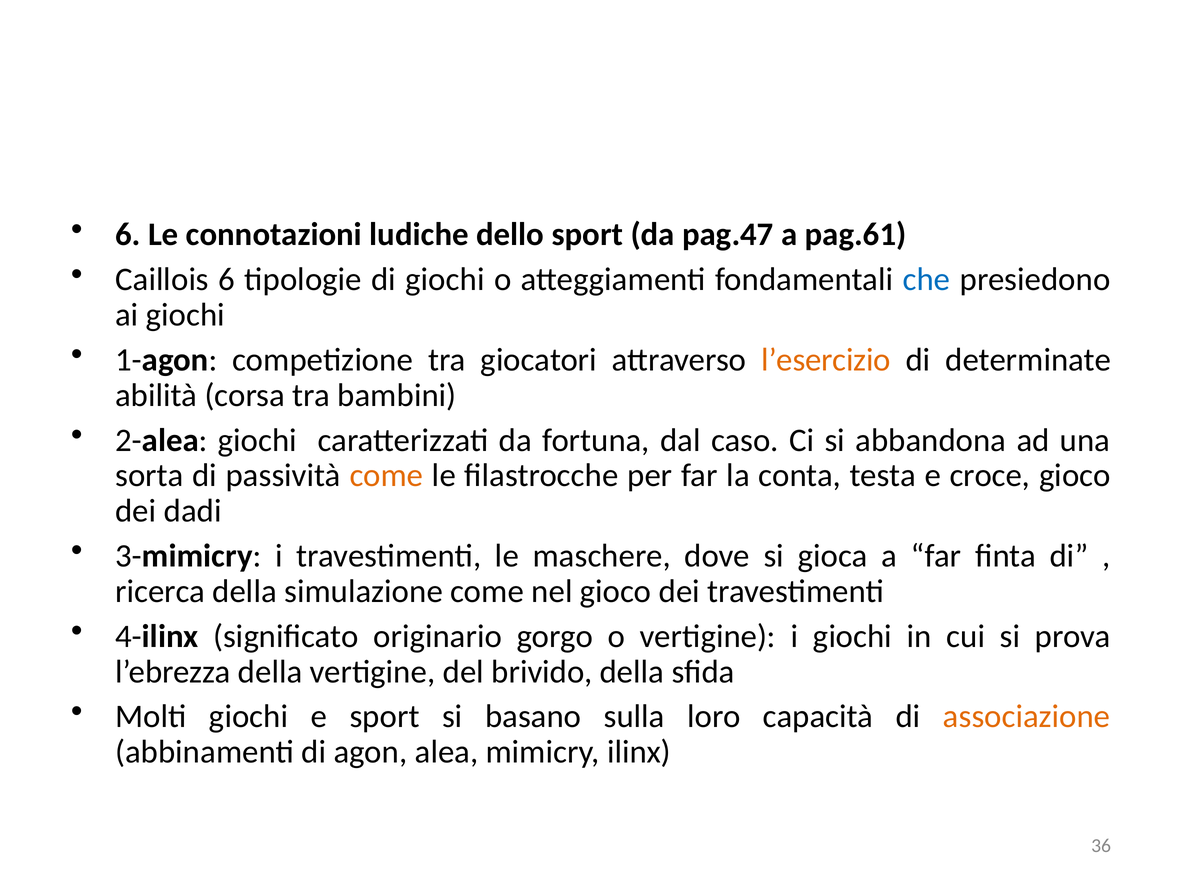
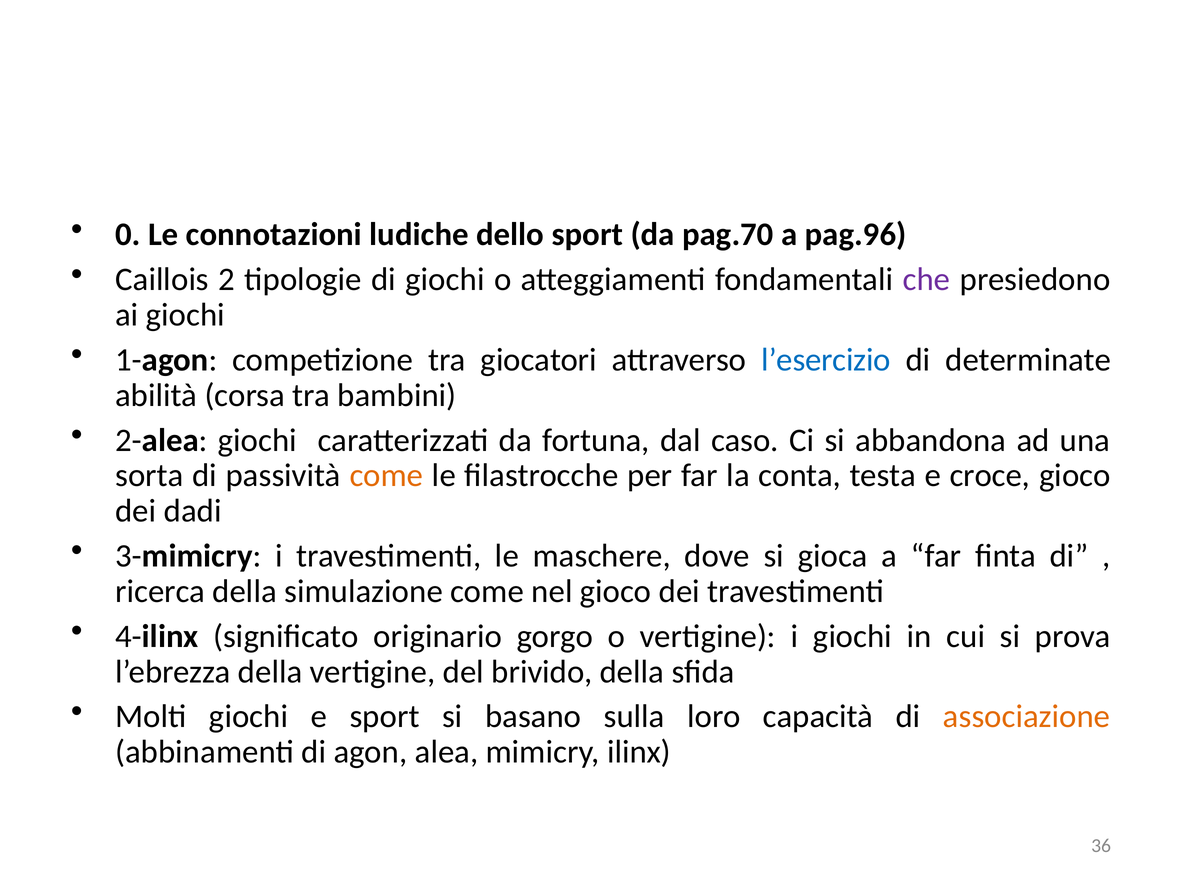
6: 6 -> 0 (128, 235)
pag.47: pag.47 -> pag.70 (728, 235)
pag.61: pag.61 -> pag.96 (856, 235)
Caillois 6: 6 -> 2 (227, 280)
che colour: blue -> purple (926, 280)
l’esercizio colour: orange -> blue (826, 360)
